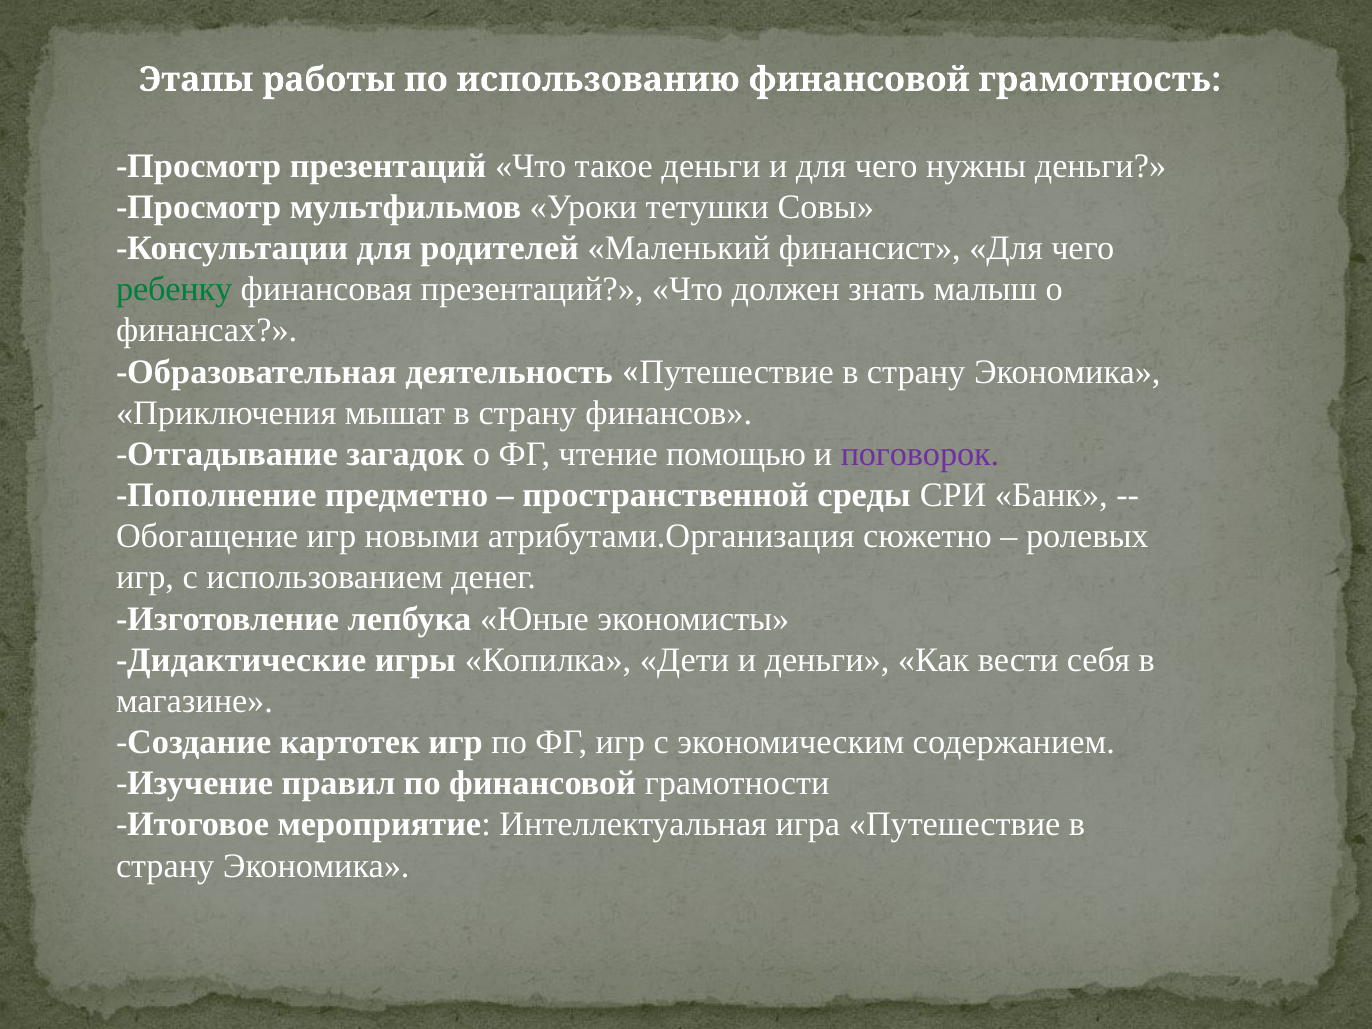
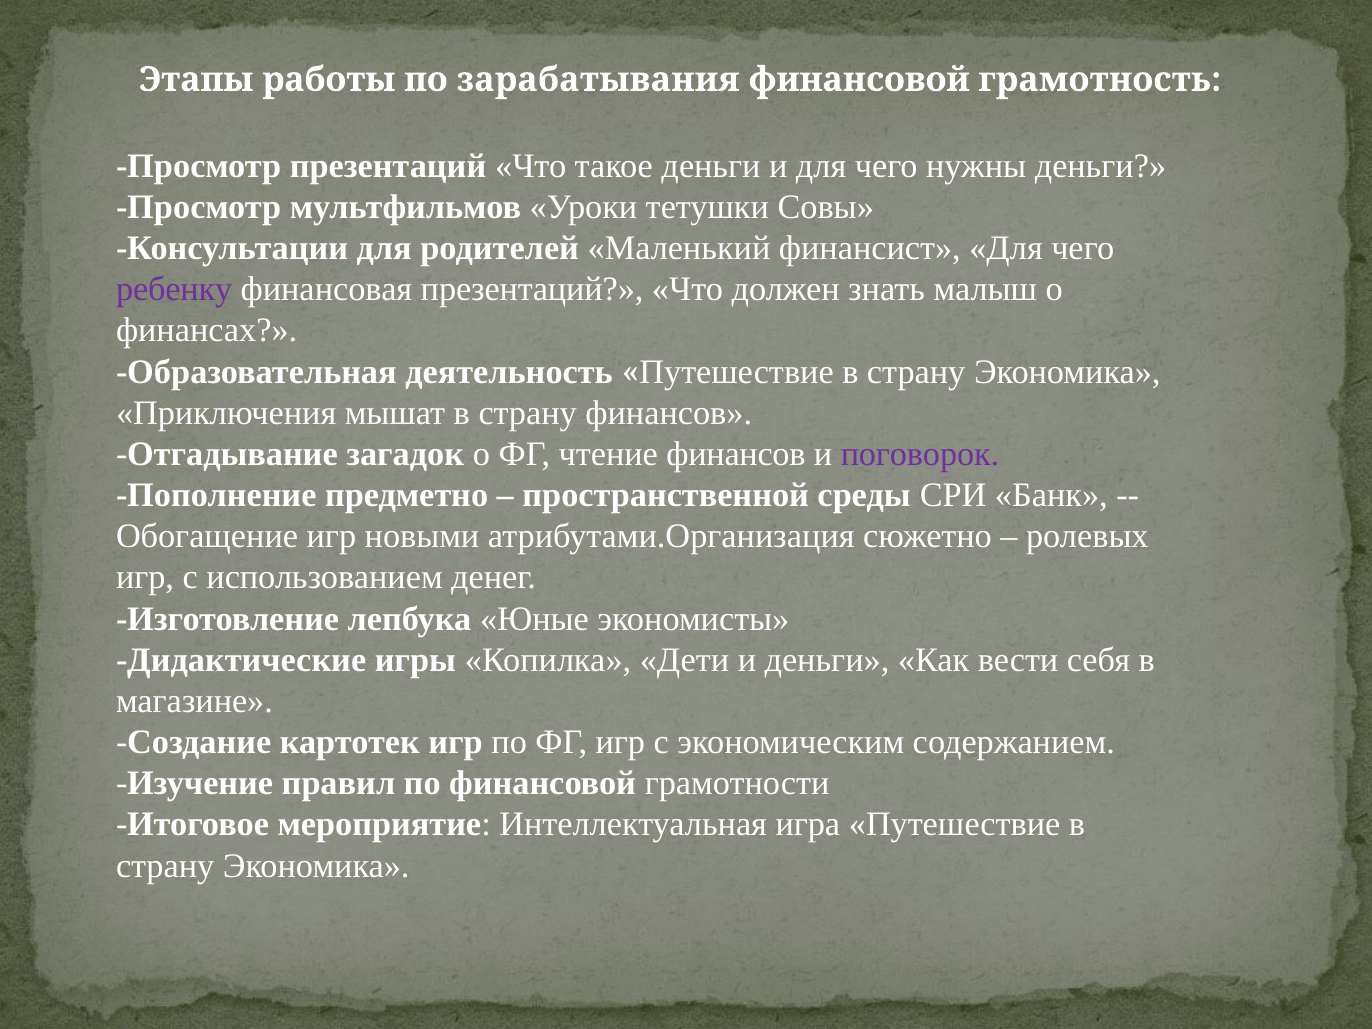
использованию: использованию -> зарабатывания (598, 80)
ребенку colour: green -> purple (174, 289)
чтение помощью: помощью -> финансов (736, 454)
